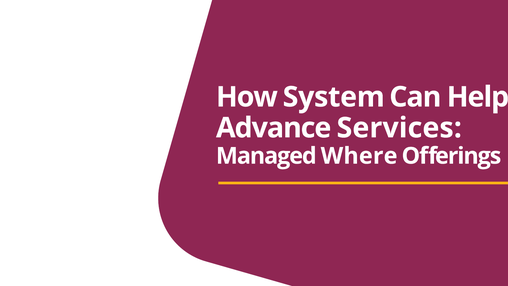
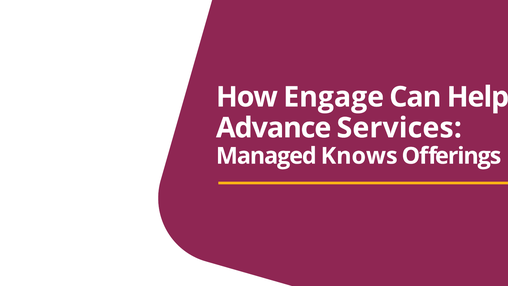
System: System -> Engage (334, 97)
Where: Where -> Knows (359, 156)
